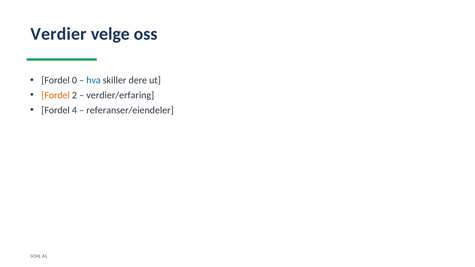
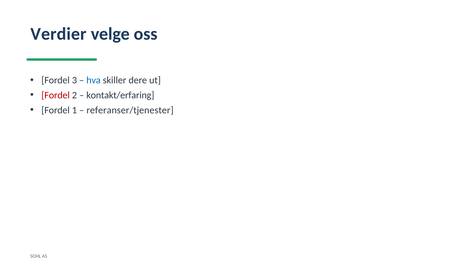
0: 0 -> 3 (74, 80)
Fordel colour: orange -> red (56, 95)
verdier/erfaring: verdier/erfaring -> kontakt/erfaring (120, 95)
4: 4 -> 1 (74, 110)
referanser/eiendeler: referanser/eiendeler -> referanser/tjenester (130, 110)
